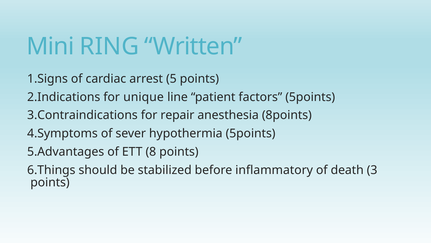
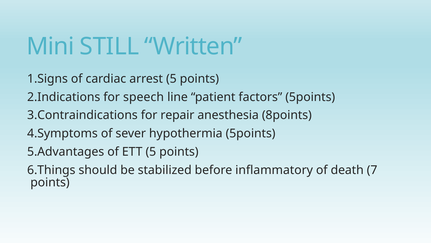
RING: RING -> STILL (109, 46)
unique: unique -> speech (144, 97)
ETT 8: 8 -> 5 (151, 151)
3: 3 -> 7 (372, 170)
